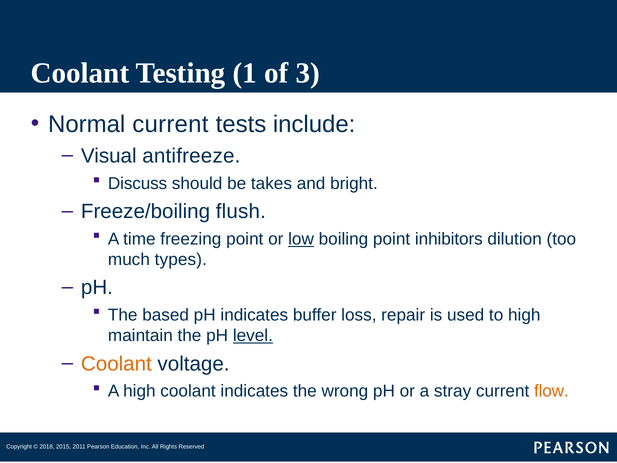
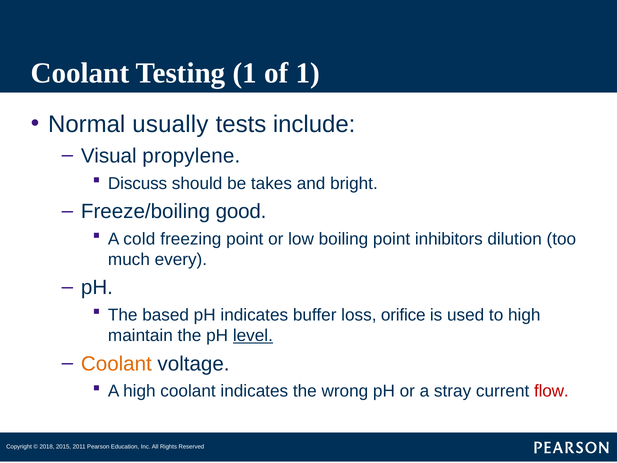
of 3: 3 -> 1 (308, 73)
Normal current: current -> usually (170, 124)
antifreeze: antifreeze -> propylene (191, 156)
flush: flush -> good (241, 211)
time: time -> cold (139, 239)
low underline: present -> none (301, 239)
types: types -> every (181, 259)
repair: repair -> orifice (403, 315)
flow colour: orange -> red (551, 391)
